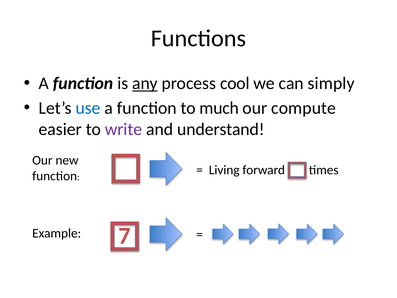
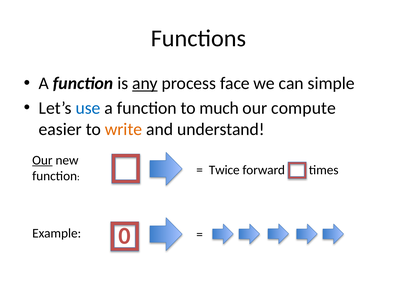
cool: cool -> face (235, 83)
simply: simply -> simple (331, 83)
write colour: purple -> orange (123, 129)
Our underline: none -> present (42, 160)
Living: Living -> Twice (224, 170)
7: 7 -> 0 (125, 236)
